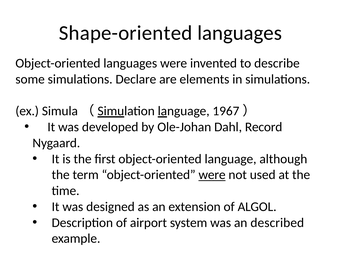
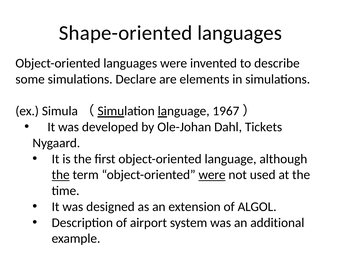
Record: Record -> Tickets (264, 127)
the underline: none -> present (61, 175)
described: described -> additional (277, 222)
